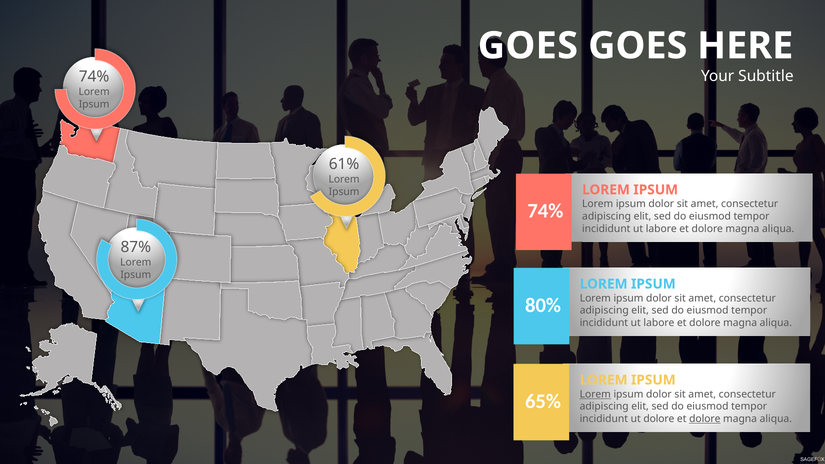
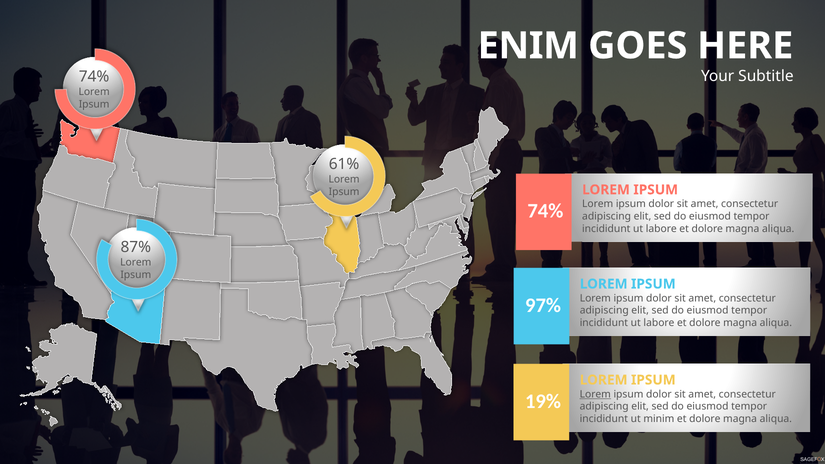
GOES: GOES -> ENIM (528, 46)
80%: 80% -> 97% (543, 305)
65%: 65% -> 19% (543, 401)
ut dolore: dolore -> minim (659, 419)
dolore underline: present -> none (705, 419)
